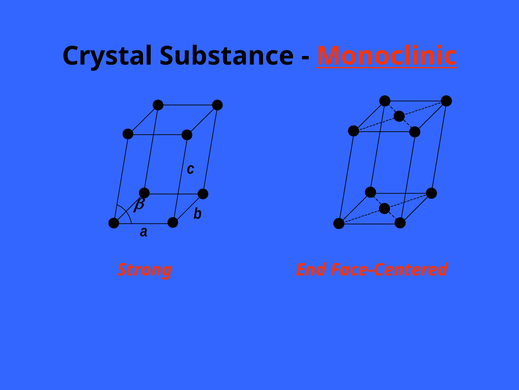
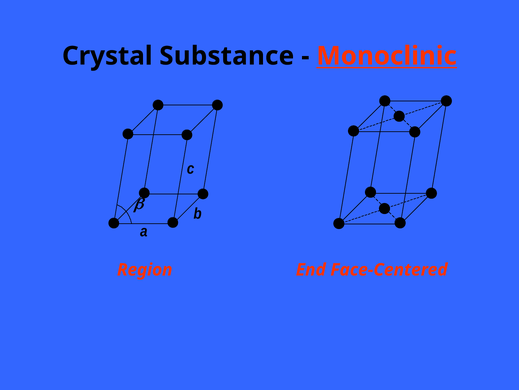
Strong: Strong -> Region (145, 269)
